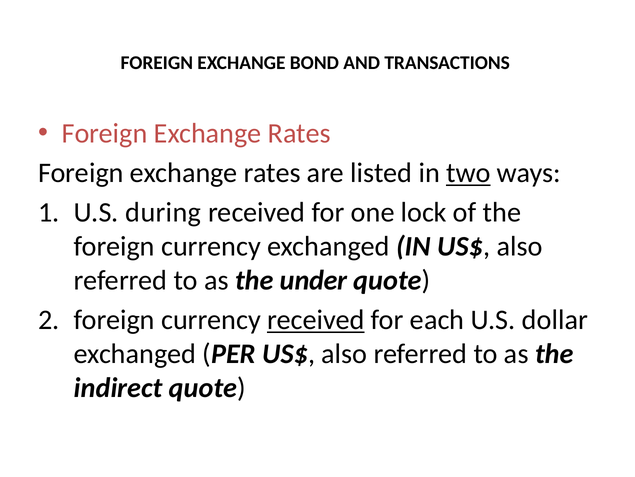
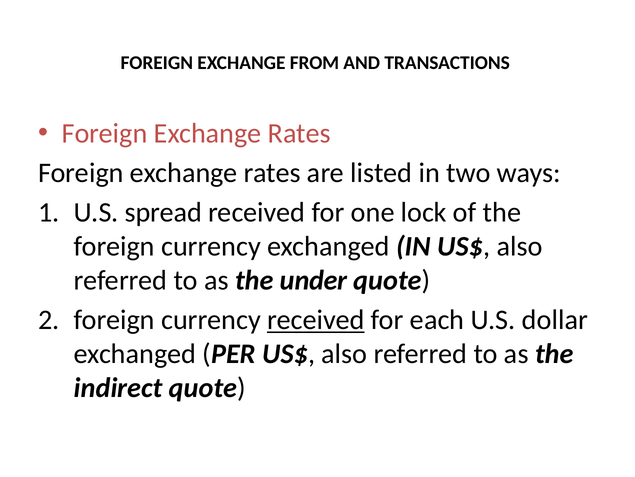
BOND: BOND -> FROM (314, 63)
two underline: present -> none (468, 173)
during: during -> spread (163, 212)
